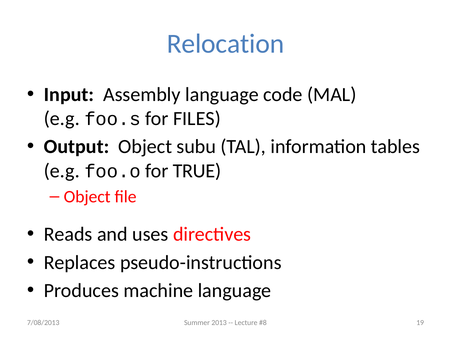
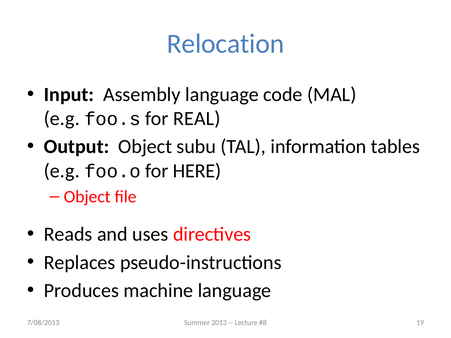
FILES: FILES -> REAL (197, 119)
TRUE: TRUE -> HERE (197, 171)
